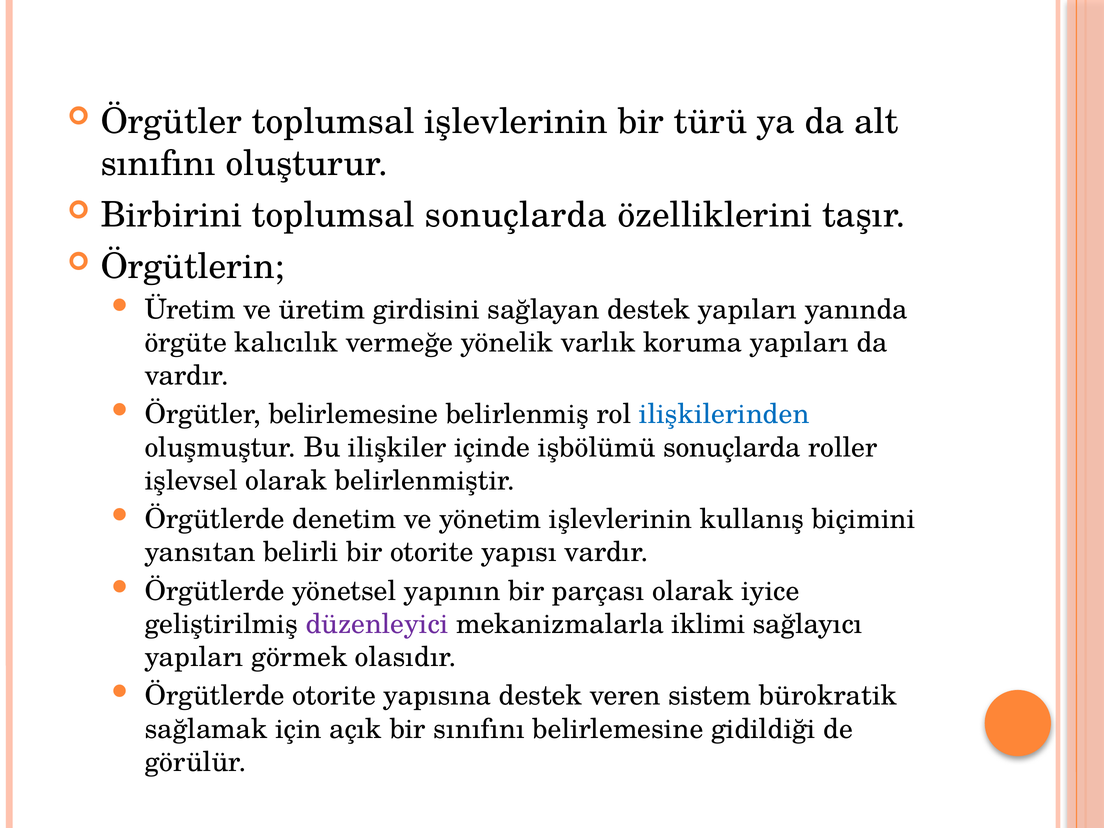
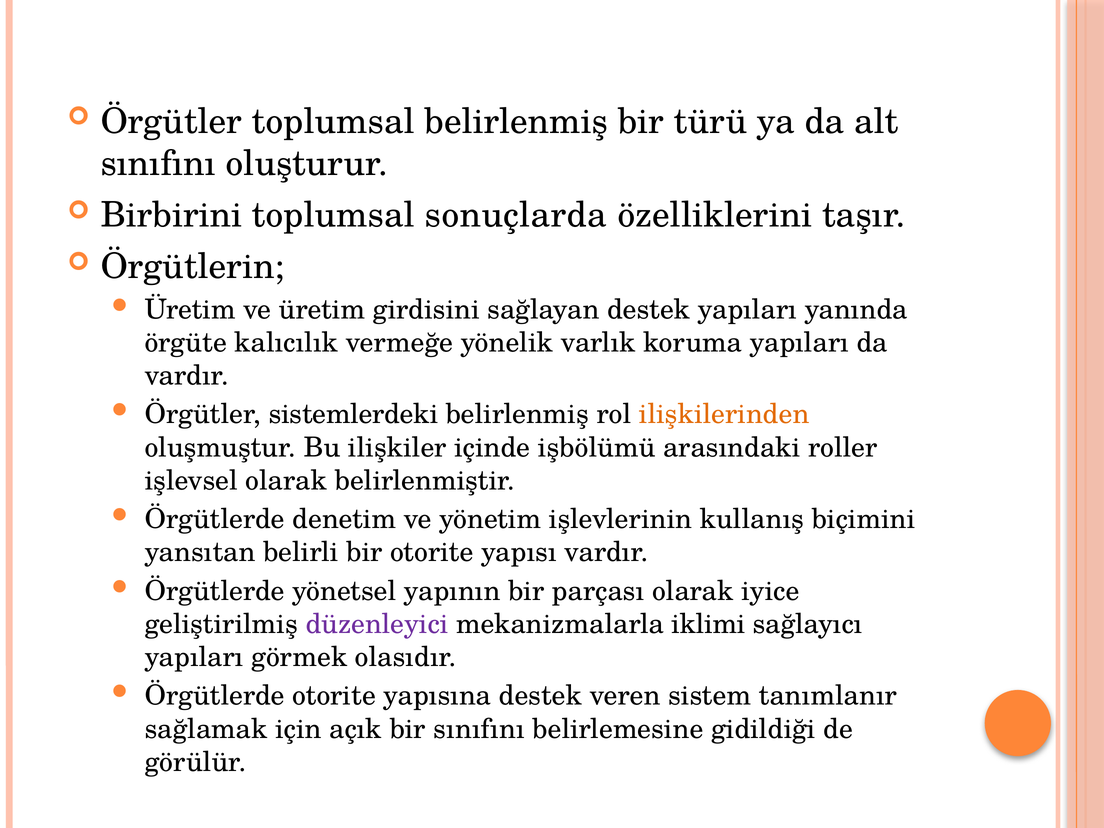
toplumsal işlevlerinin: işlevlerinin -> belirlenmiş (516, 121)
Örgütler belirlemesine: belirlemesine -> sistemlerdeki (353, 414)
ilişkilerinden colour: blue -> orange (724, 414)
işbölümü sonuçlarda: sonuçlarda -> arasındaki (732, 447)
bürokratik: bürokratik -> tanımlanır (828, 696)
